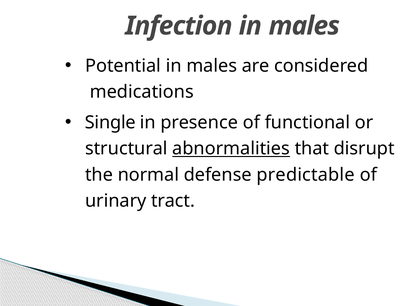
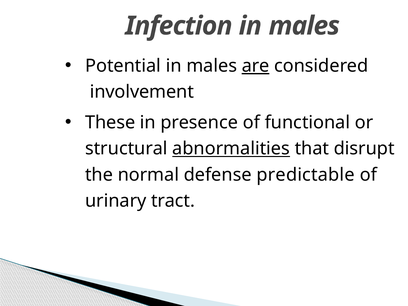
are underline: none -> present (256, 66)
medications: medications -> involvement (142, 92)
Single: Single -> These (110, 122)
